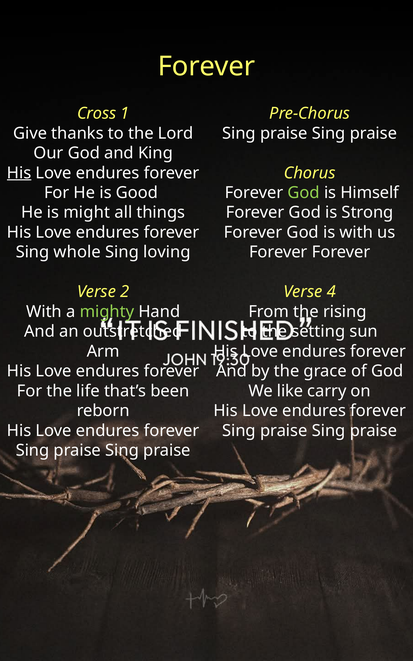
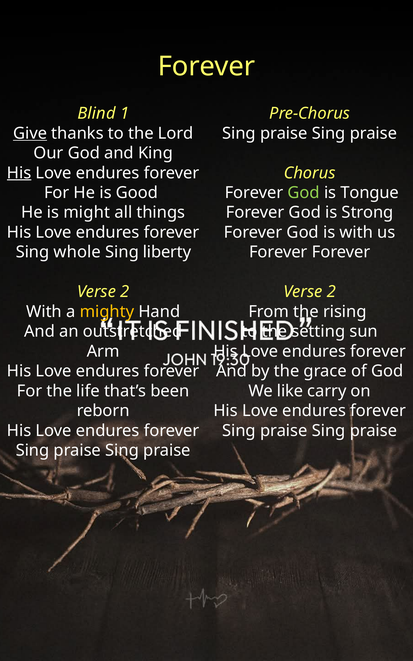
Cross: Cross -> Blind (96, 113)
Give underline: none -> present (30, 133)
Himself: Himself -> Tongue (370, 193)
loving: loving -> liberty (167, 252)
4: 4 -> 2 (331, 292)
mighty colour: light green -> yellow (107, 312)
